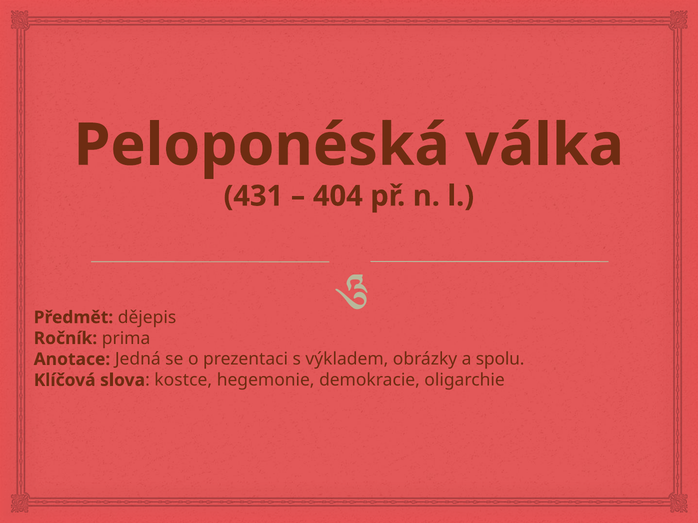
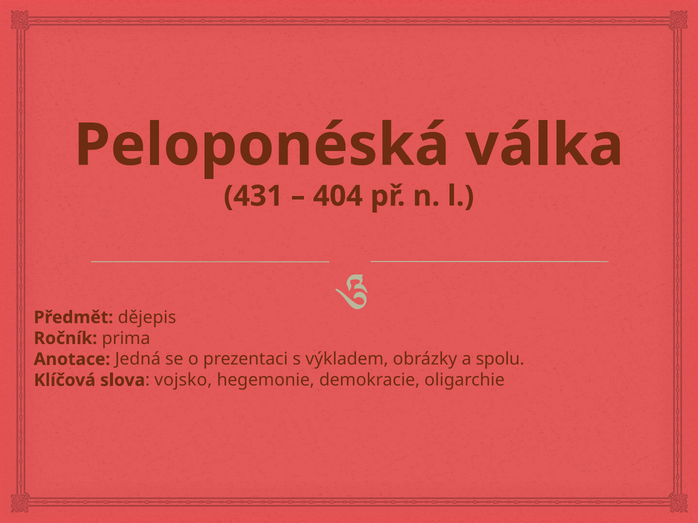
kostce: kostce -> vojsko (183, 381)
